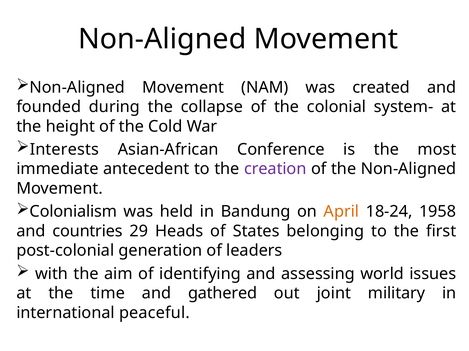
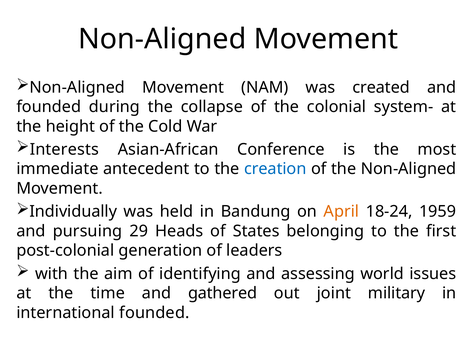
creation colour: purple -> blue (275, 169)
Colonialism: Colonialism -> Individually (73, 212)
1958: 1958 -> 1959 (438, 212)
countries: countries -> pursuing (87, 232)
international peaceful: peaceful -> founded (154, 313)
